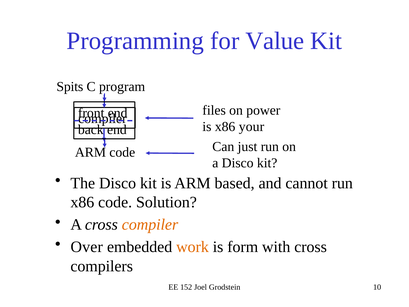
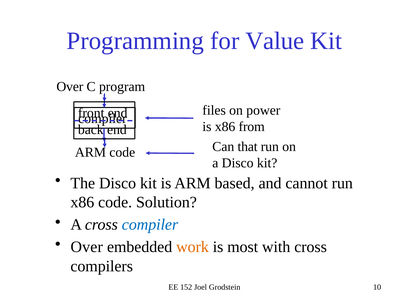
Spits: Spits -> Over (70, 87)
your: your -> from (252, 127)
just: just -> that (248, 146)
compiler colour: orange -> blue (150, 224)
form: form -> most (243, 247)
